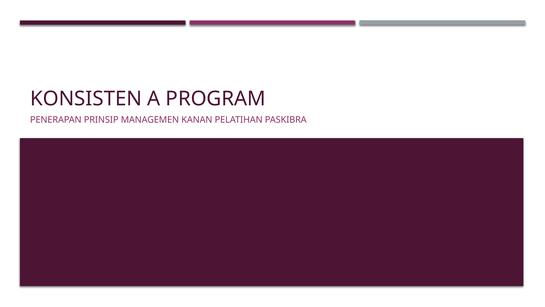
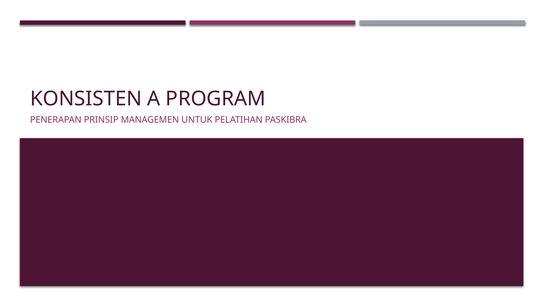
KANAN: KANAN -> UNTUK (197, 120)
